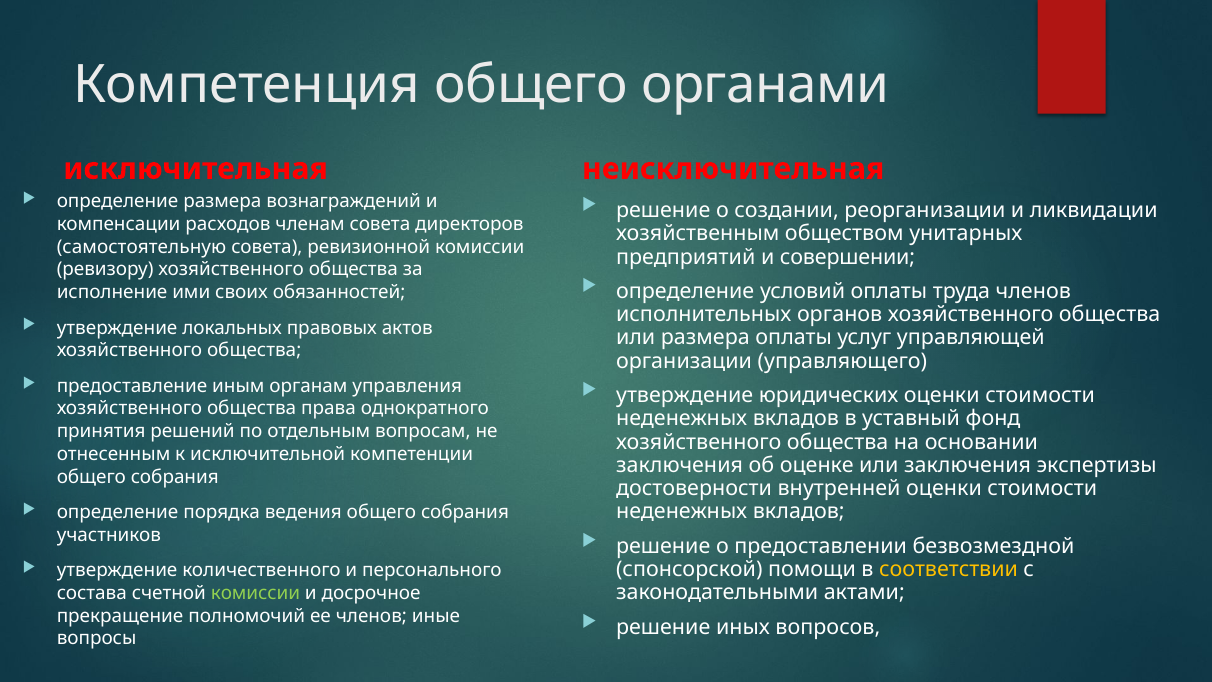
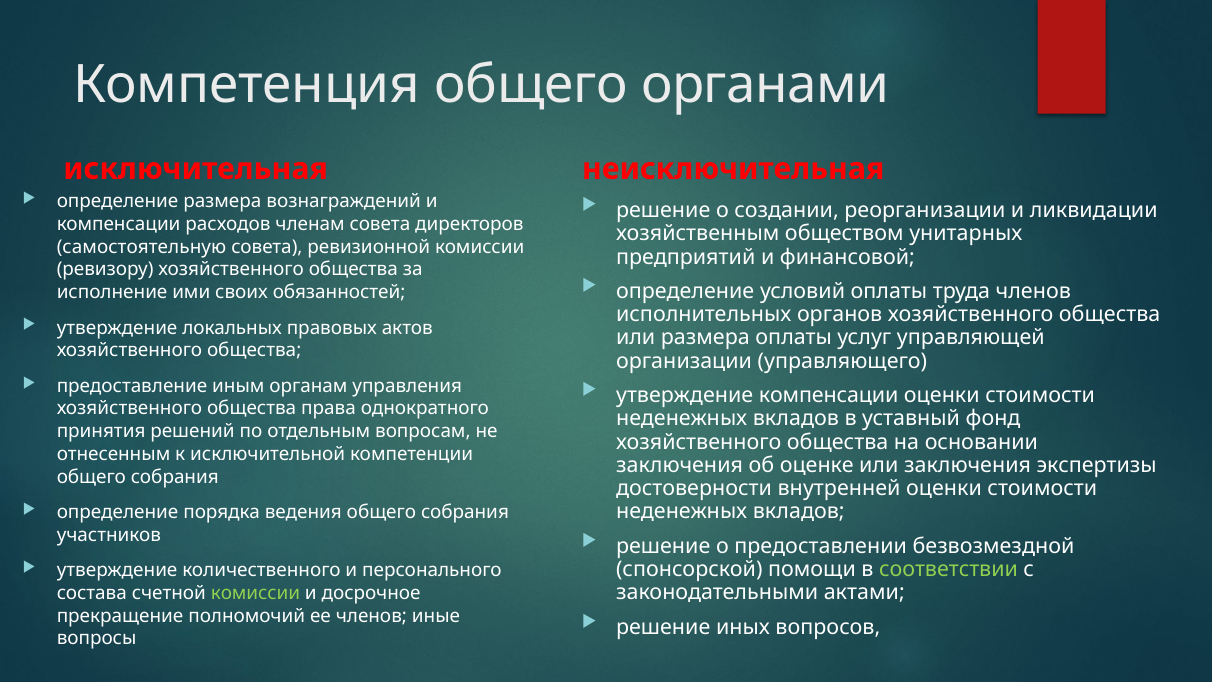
совершении: совершении -> финансовой (847, 257)
утверждение юридических: юридических -> компенсации (829, 395)
соответствии colour: yellow -> light green (949, 569)
